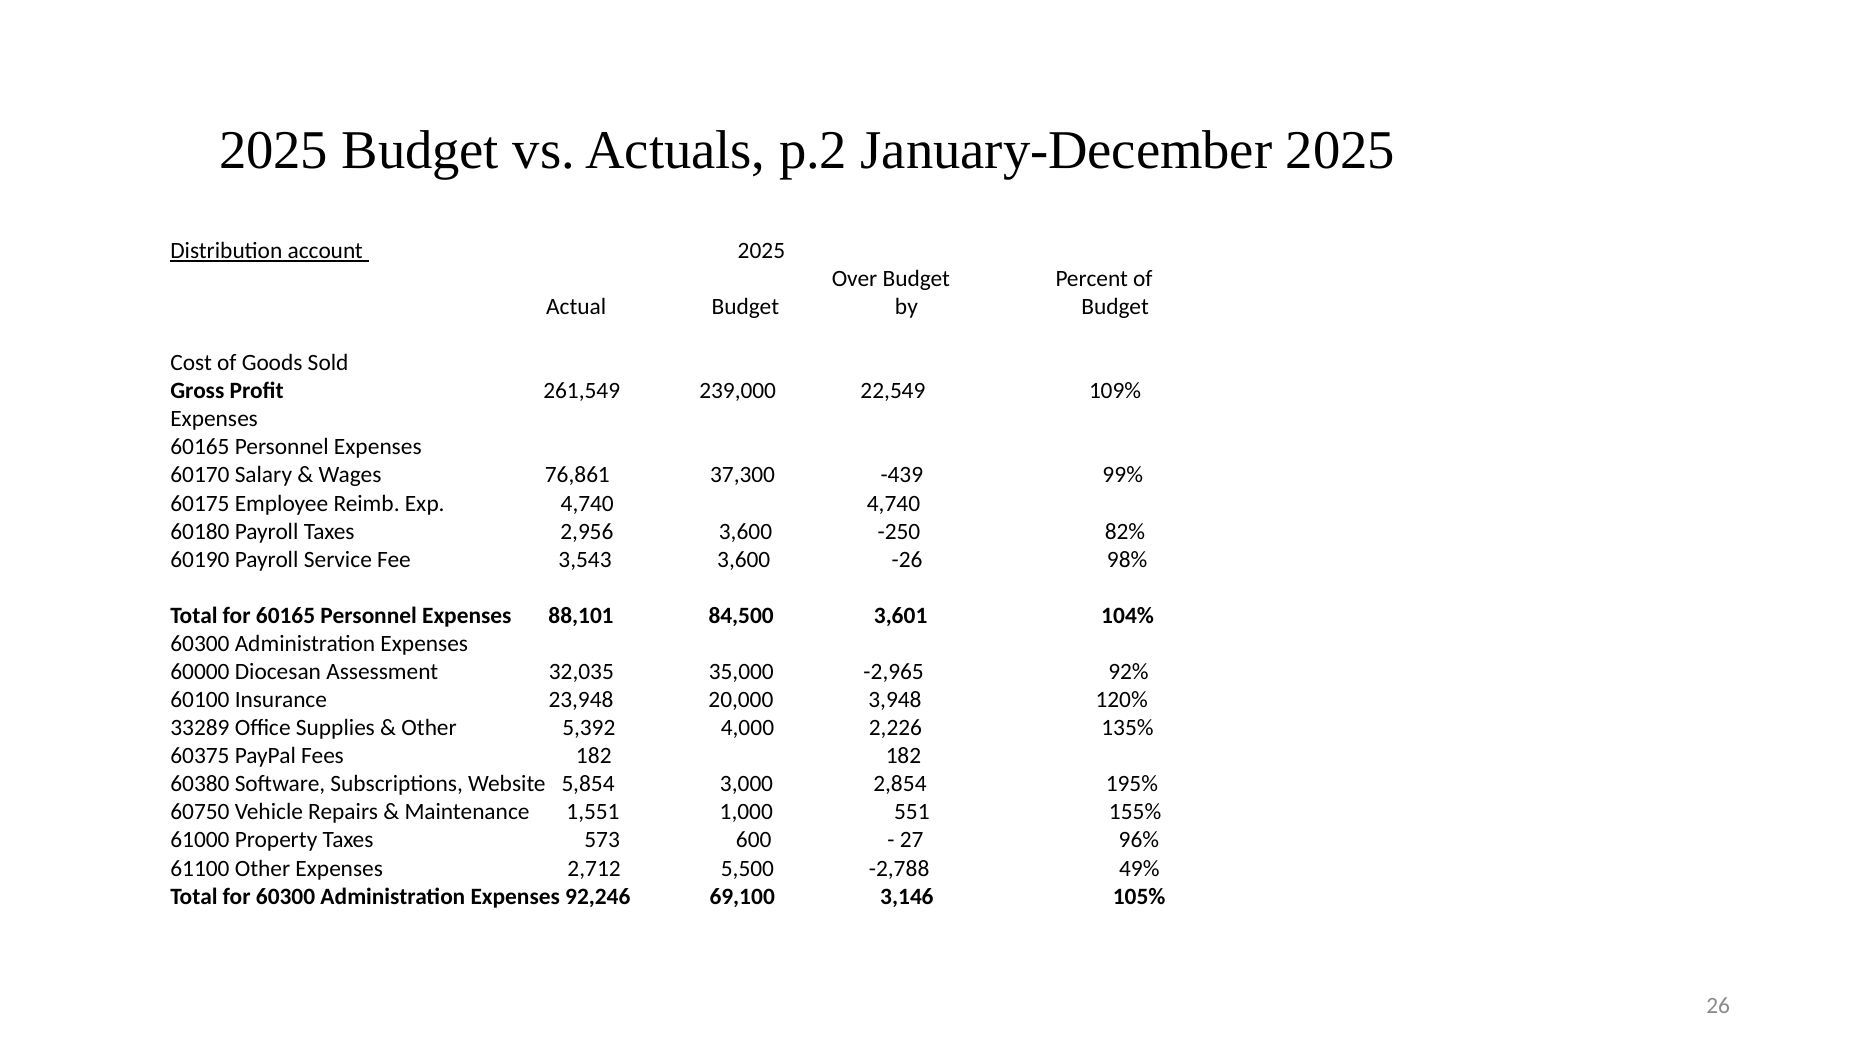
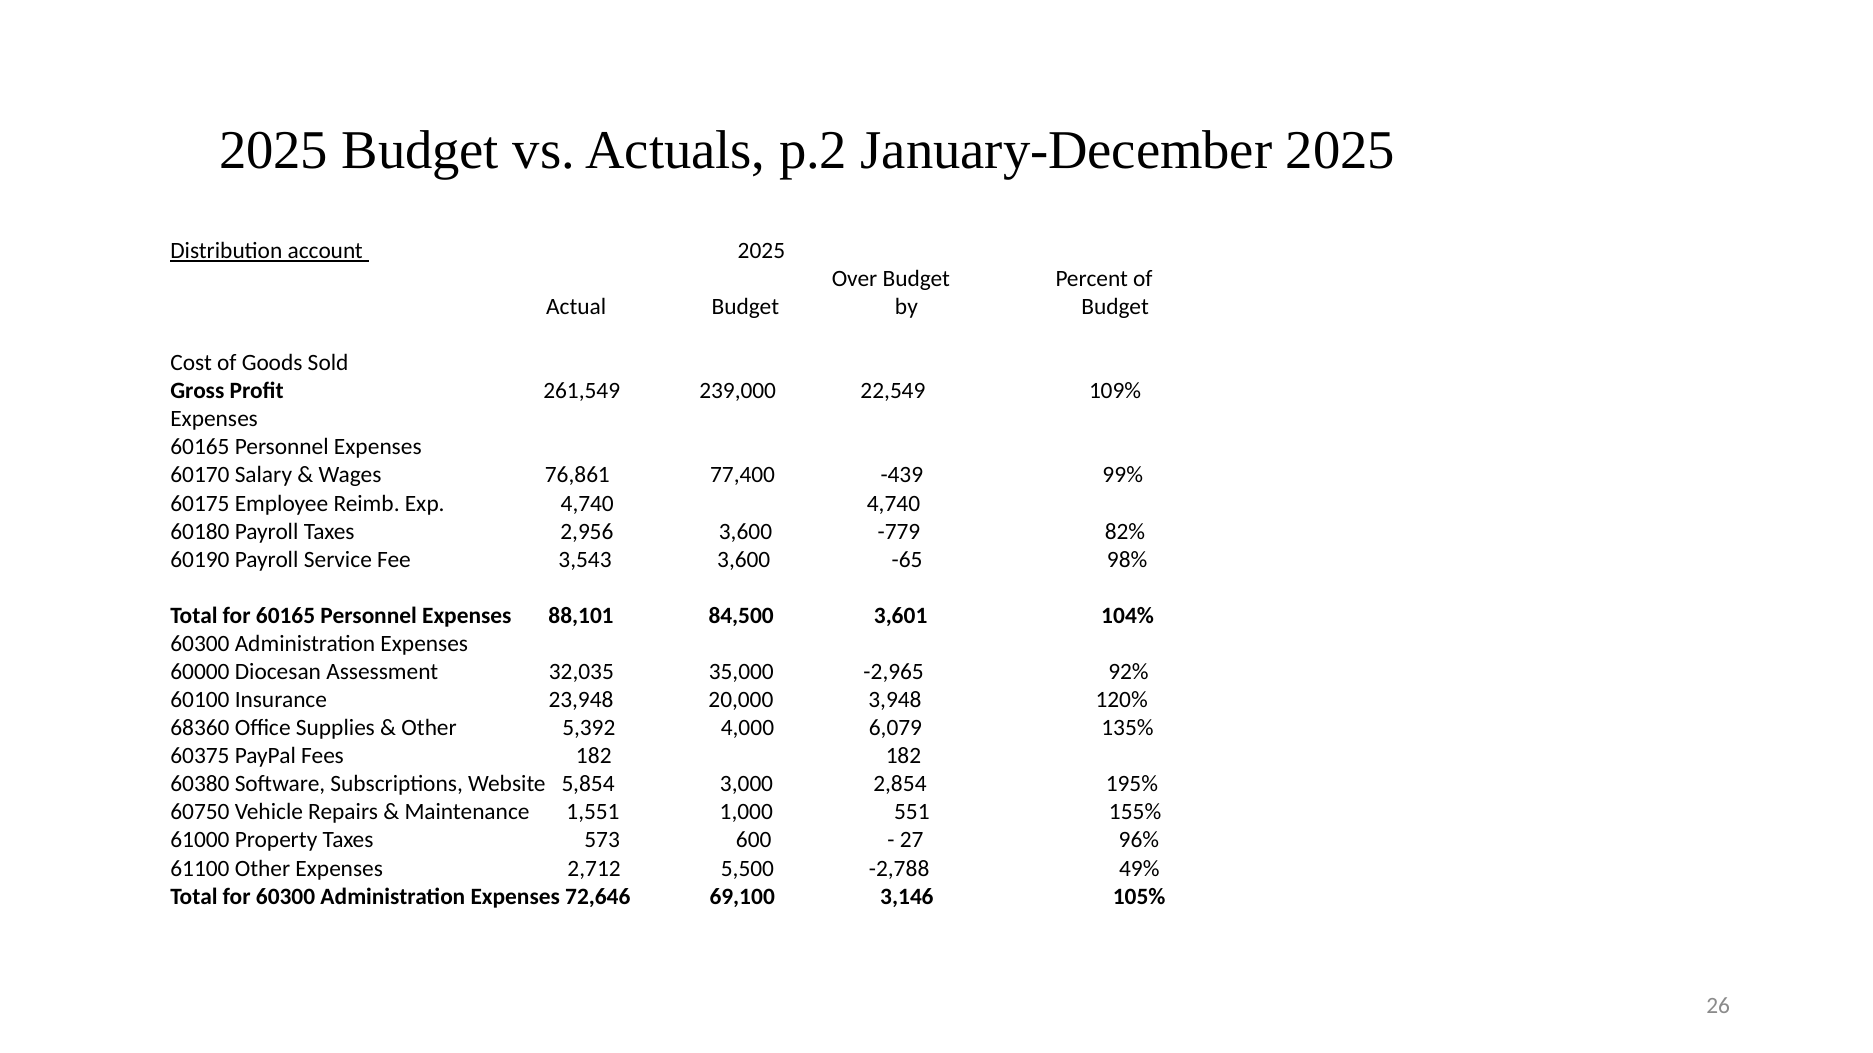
37,300: 37,300 -> 77,400 (743, 475)
-250: -250 -> -779 (899, 532)
-26: -26 -> -65 (907, 560)
33289: 33289 -> 68360 (200, 728)
2,226: 2,226 -> 6,079 (895, 728)
92,246: 92,246 -> 72,646 (598, 897)
